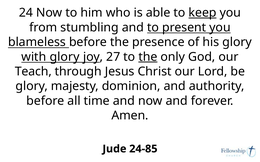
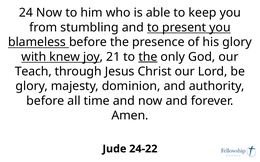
keep underline: present -> none (203, 13)
with glory: glory -> knew (65, 57)
27: 27 -> 21 (113, 57)
24-85: 24-85 -> 24-22 (143, 149)
